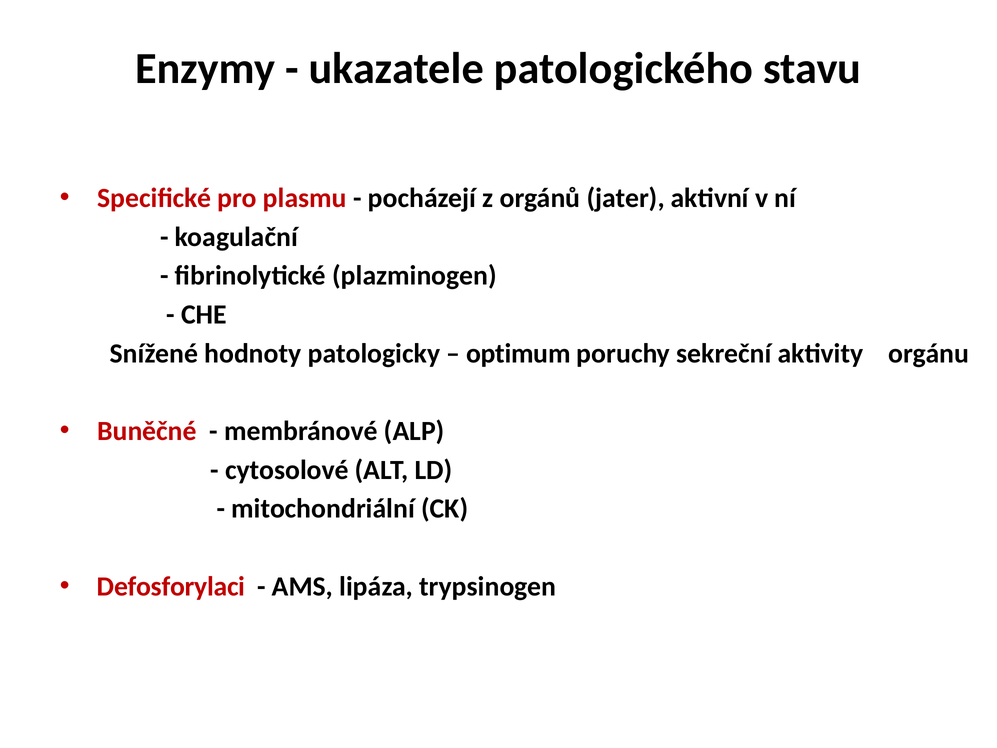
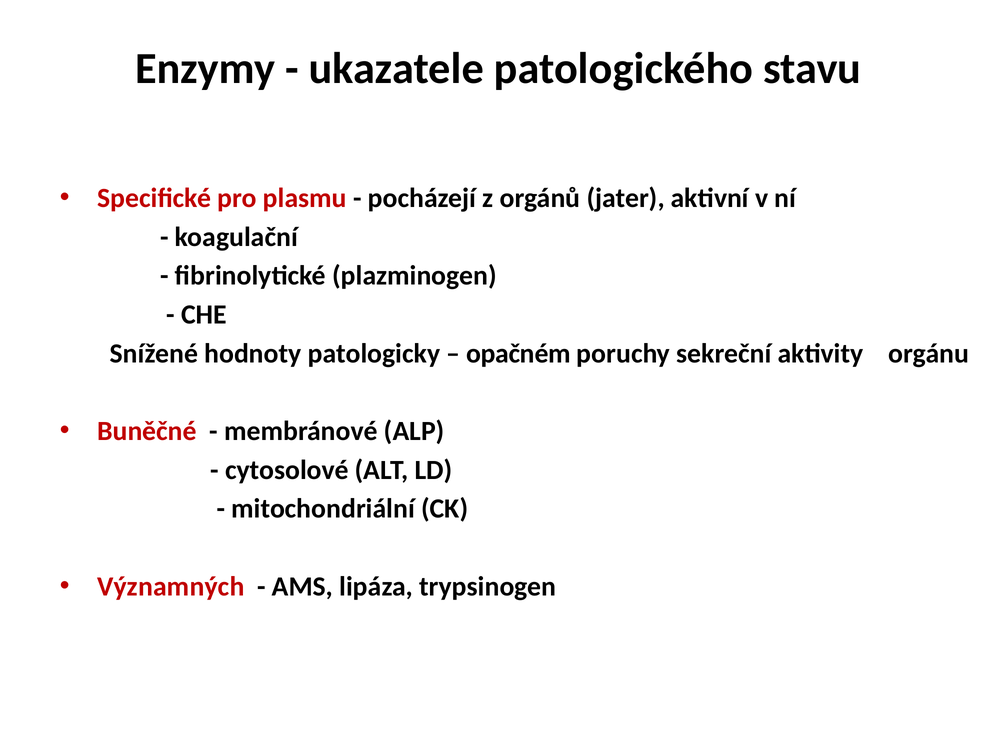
optimum: optimum -> opačném (518, 353)
Defosforylaci: Defosforylaci -> Významných (171, 586)
